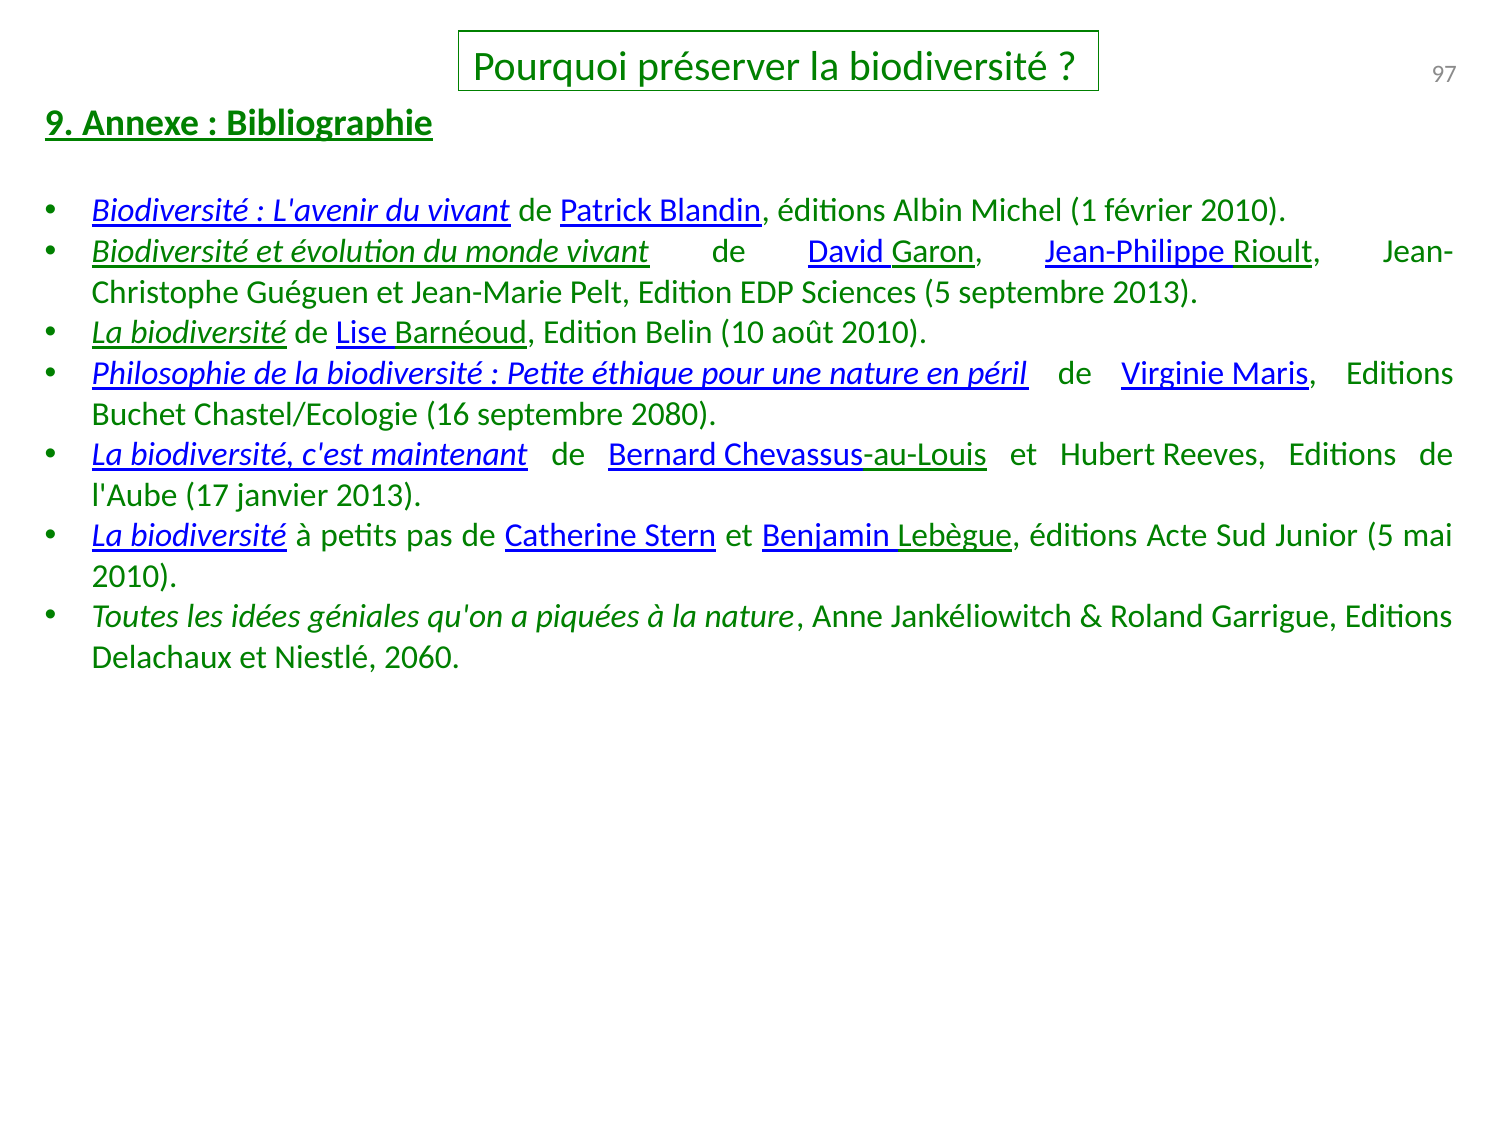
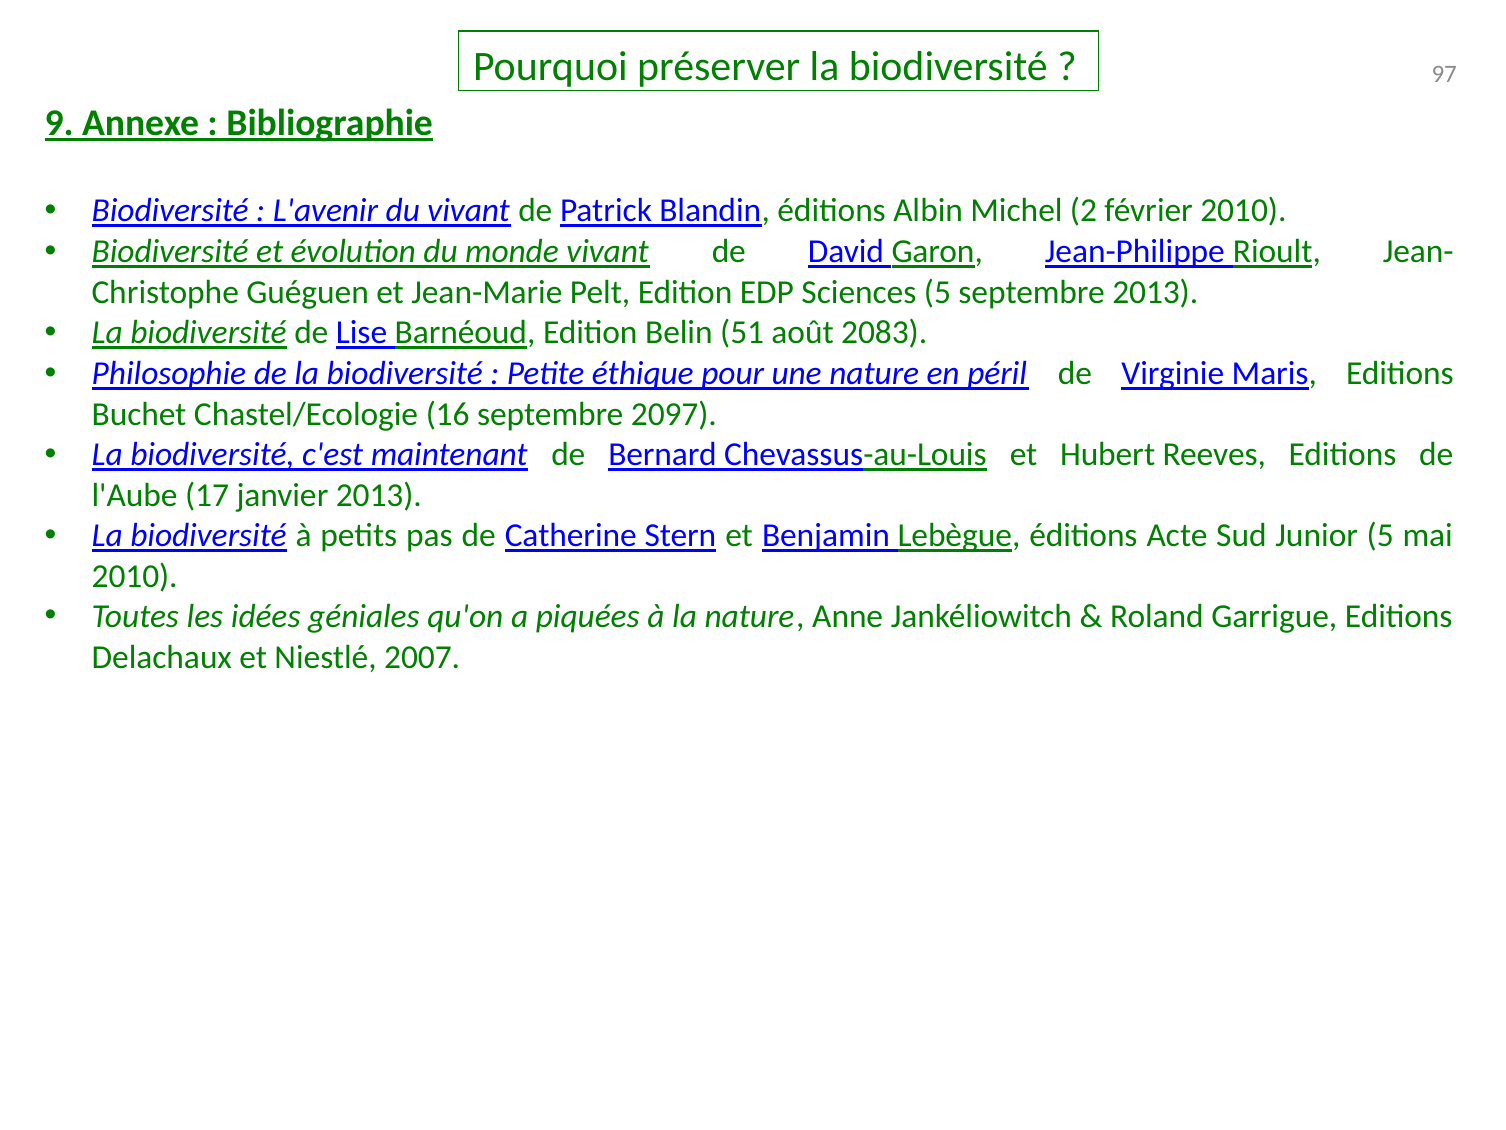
1: 1 -> 2 (1083, 211)
10: 10 -> 51 (742, 333)
août 2010: 2010 -> 2083 (884, 333)
2080: 2080 -> 2097 (674, 414)
2060: 2060 -> 2007 (422, 657)
